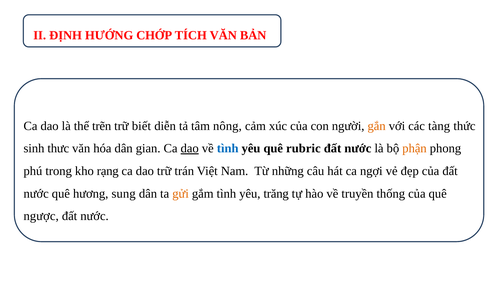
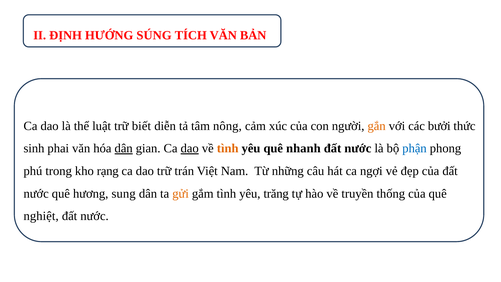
CHỚP: CHỚP -> SÚNG (154, 35)
trẽn: trẽn -> luật (102, 126)
tàng: tàng -> bưởi (439, 126)
thưc: thưc -> phai (58, 148)
dân underline: none -> present (124, 148)
tình colour: blue -> orange (228, 148)
rubric: rubric -> nhanh (303, 148)
phận colour: orange -> blue (415, 148)
ngược: ngược -> nghiệt (41, 216)
